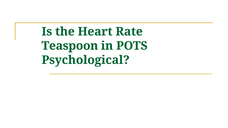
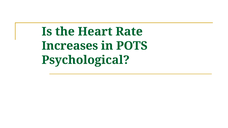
Teaspoon: Teaspoon -> Increases (70, 46)
